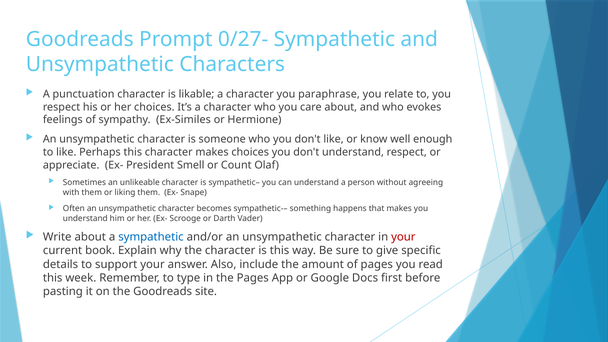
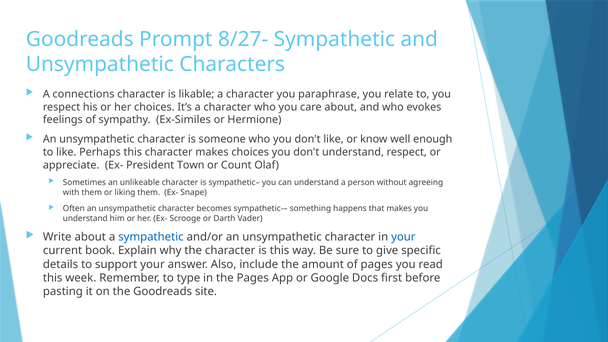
0/27-: 0/27- -> 8/27- (243, 39)
punctuation: punctuation -> connections (83, 94)
Smell: Smell -> Town (191, 165)
your colour: red -> blue (403, 237)
